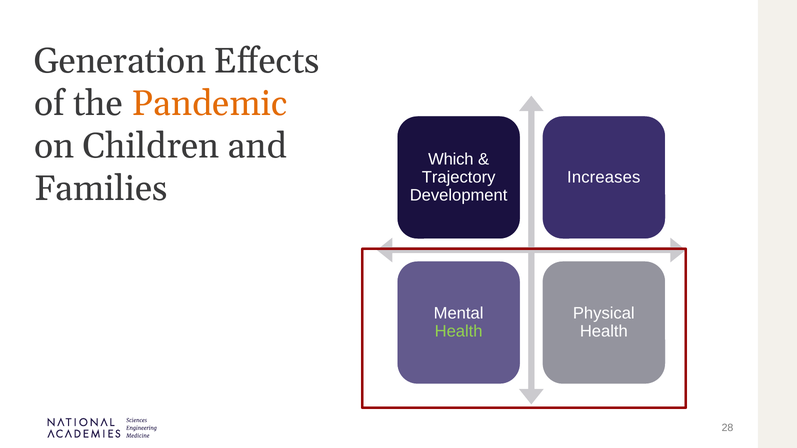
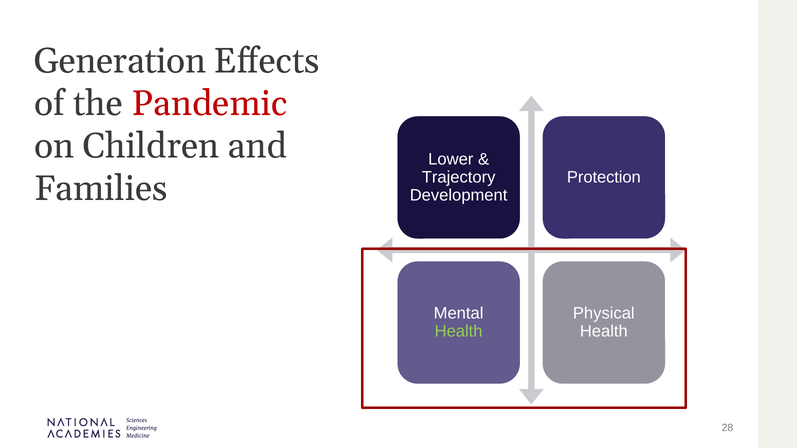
Pandemic colour: orange -> red (209, 104)
Which: Which -> Lower (451, 160)
Increases: Increases -> Protection (604, 177)
